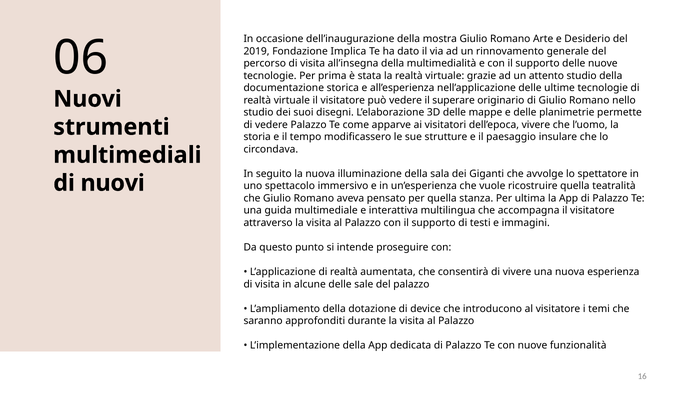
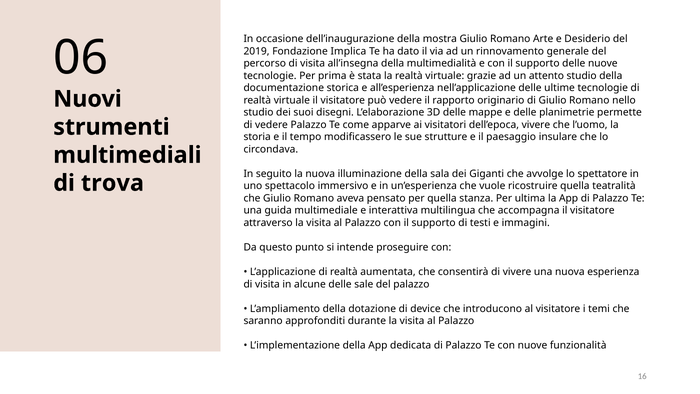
superare: superare -> rapporto (454, 100)
di nuovi: nuovi -> trova (112, 183)
